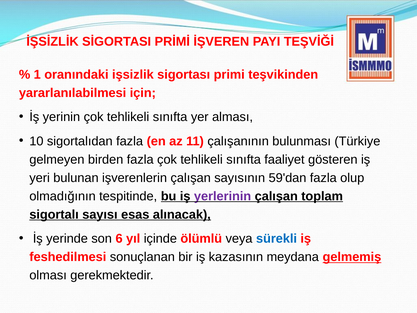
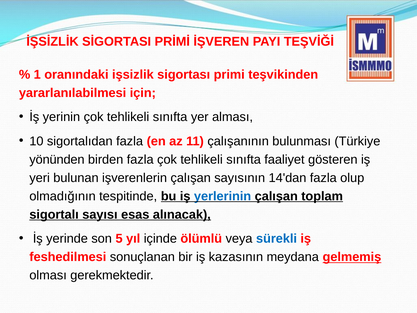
gelmeyen: gelmeyen -> yönünden (57, 159)
59'dan: 59'dan -> 14'dan (288, 178)
yerlerinin colour: purple -> blue (223, 196)
6: 6 -> 5 (119, 239)
